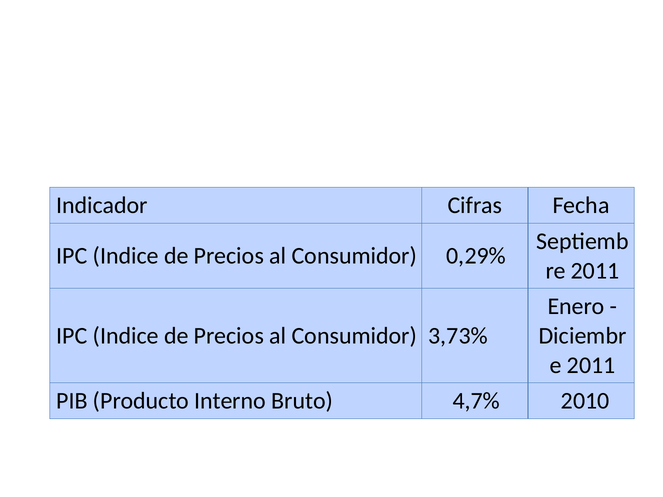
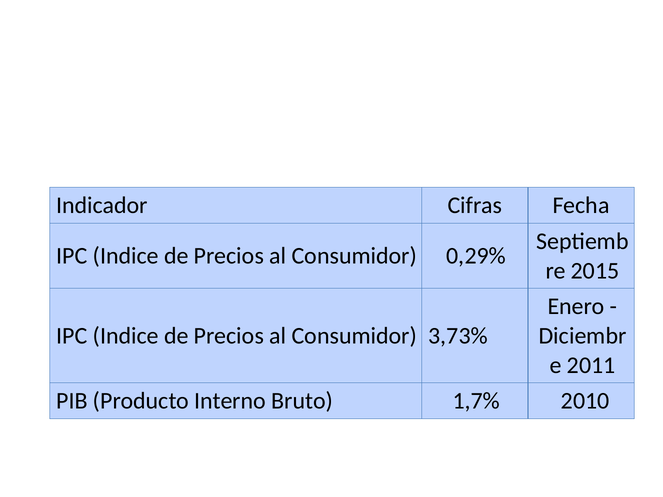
2011: 2011 -> 2015 (595, 271)
4,7%: 4,7% -> 1,7% (476, 401)
